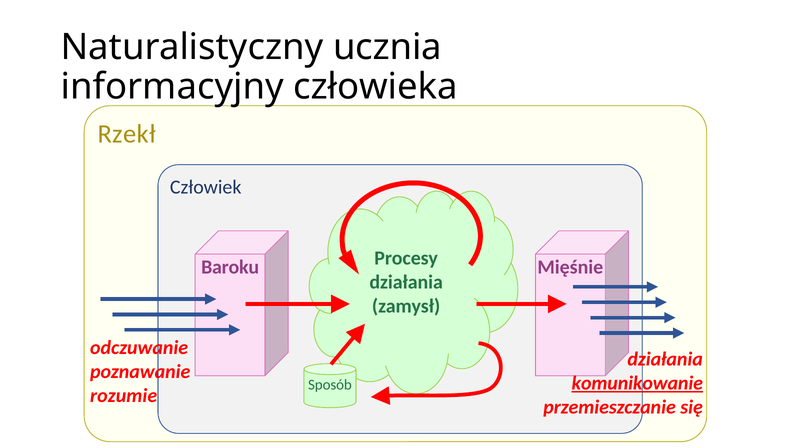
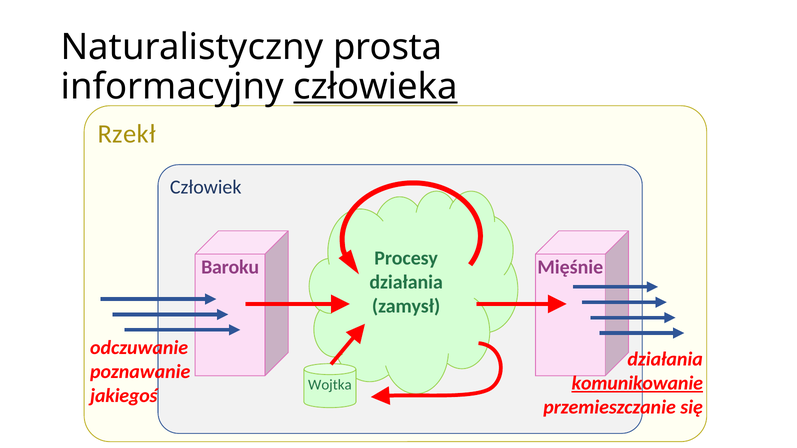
ucznia: ucznia -> prosta (388, 47)
człowieka underline: none -> present (375, 87)
Sposób: Sposób -> Wojtka (330, 385)
rozumie: rozumie -> jakiegoś (124, 396)
